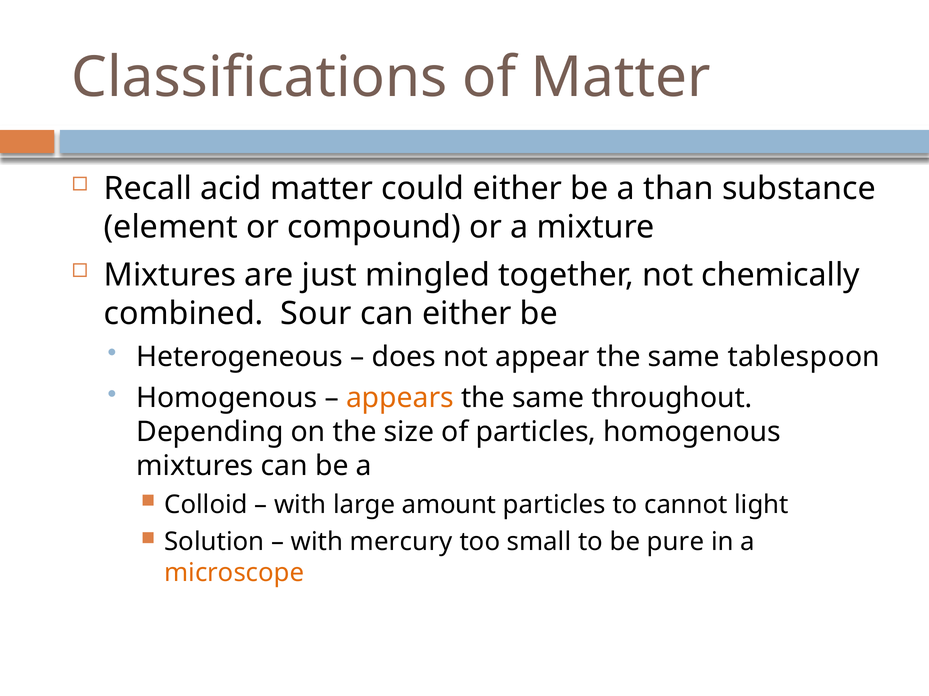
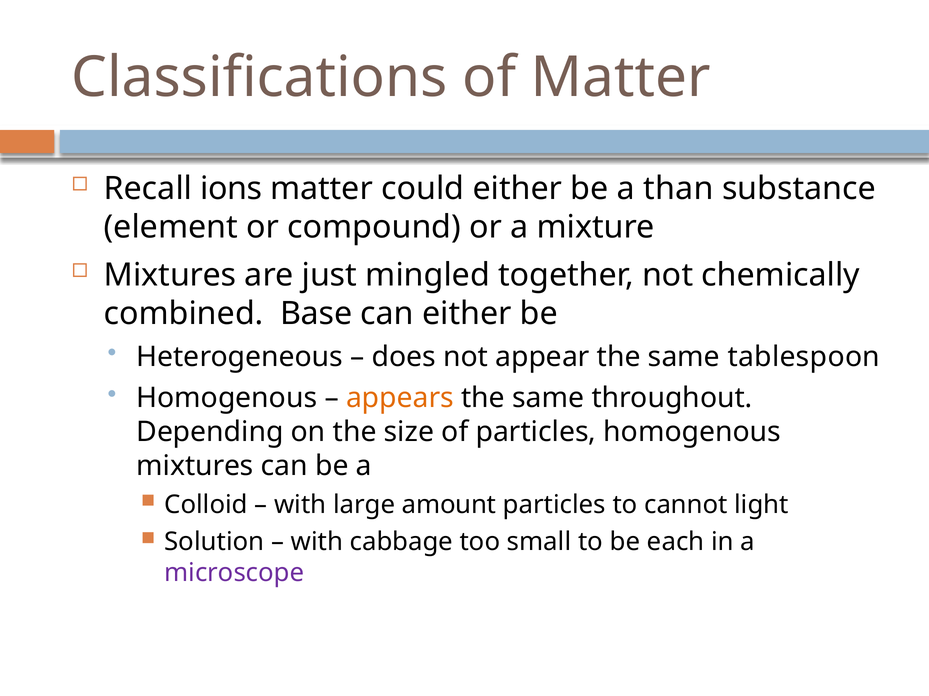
acid: acid -> ions (231, 189)
Sour: Sour -> Base (316, 314)
mercury: mercury -> cabbage (401, 543)
pure: pure -> each (676, 543)
microscope colour: orange -> purple (234, 573)
